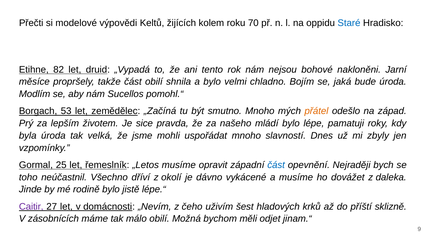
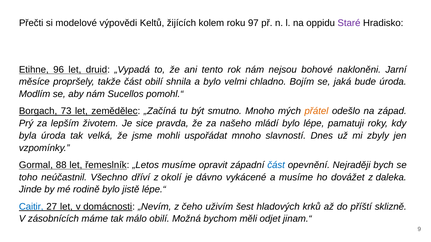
70: 70 -> 97 (253, 23)
Staré colour: blue -> purple (349, 23)
82: 82 -> 96 (59, 70)
53: 53 -> 73 (66, 111)
25: 25 -> 88 (61, 165)
Caitir colour: purple -> blue (31, 207)
